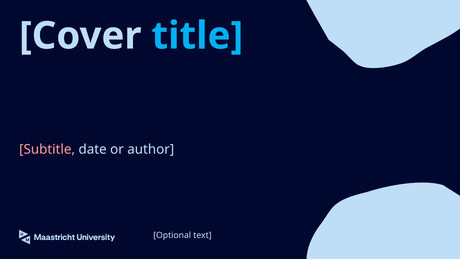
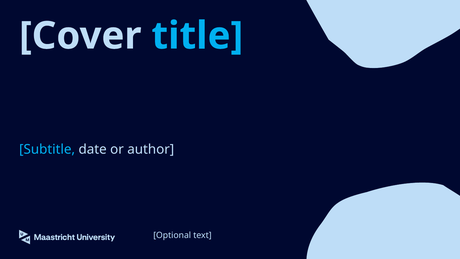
Subtitle colour: pink -> light blue (47, 149)
